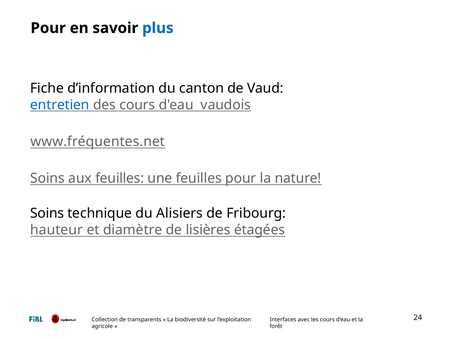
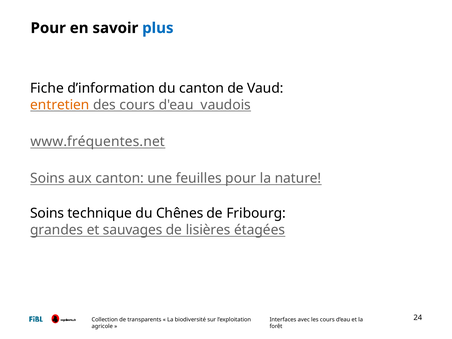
entretien colour: blue -> orange (60, 105)
aux feuilles: feuilles -> canton (120, 178)
Alisiers: Alisiers -> Chênes (180, 213)
hauteur: hauteur -> grandes (57, 230)
diamètre: diamètre -> sauvages (133, 230)
